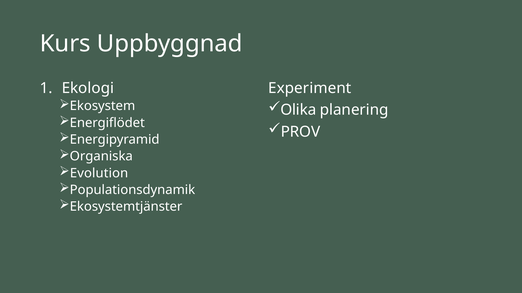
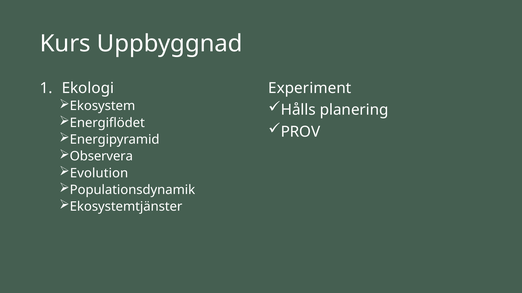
Olika: Olika -> Hålls (298, 110)
Organiska: Organiska -> Observera (101, 157)
